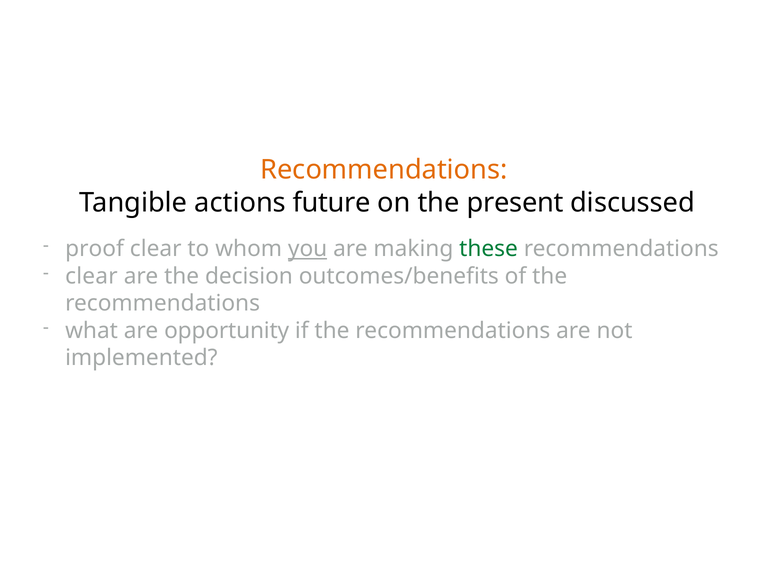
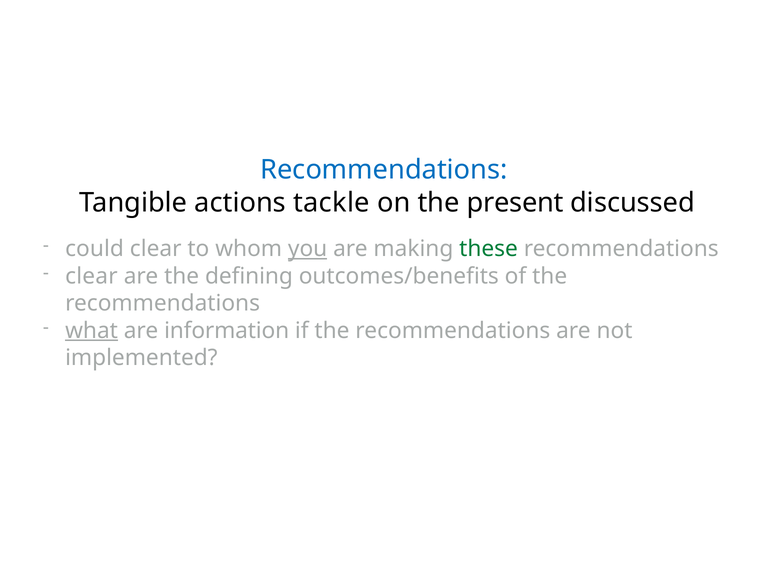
Recommendations colour: orange -> blue (384, 170)
future: future -> tackle (331, 203)
proof: proof -> could (95, 249)
decision: decision -> defining (249, 276)
what underline: none -> present (92, 331)
opportunity: opportunity -> information (227, 331)
